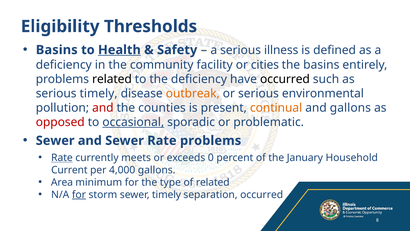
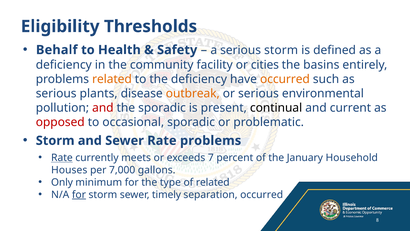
Basins: Basins -> Behalf (57, 50)
Health underline: present -> none (119, 50)
serious illness: illness -> storm (281, 50)
related colour: black -> orange (112, 79)
occurred colour: black -> orange (285, 79)
serious timely: timely -> plants (99, 93)
the counties: counties -> sporadic (162, 108)
continual colour: orange -> black (276, 108)
and gallons: gallons -> current (350, 108)
occasional underline: present -> none (133, 122)
Sewer: Sewer -> Storm (55, 140)
0: 0 -> 7 (211, 157)
Current: Current -> Houses (69, 170)
4,000: 4,000 -> 7,000 (122, 170)
Area: Area -> Only (62, 182)
